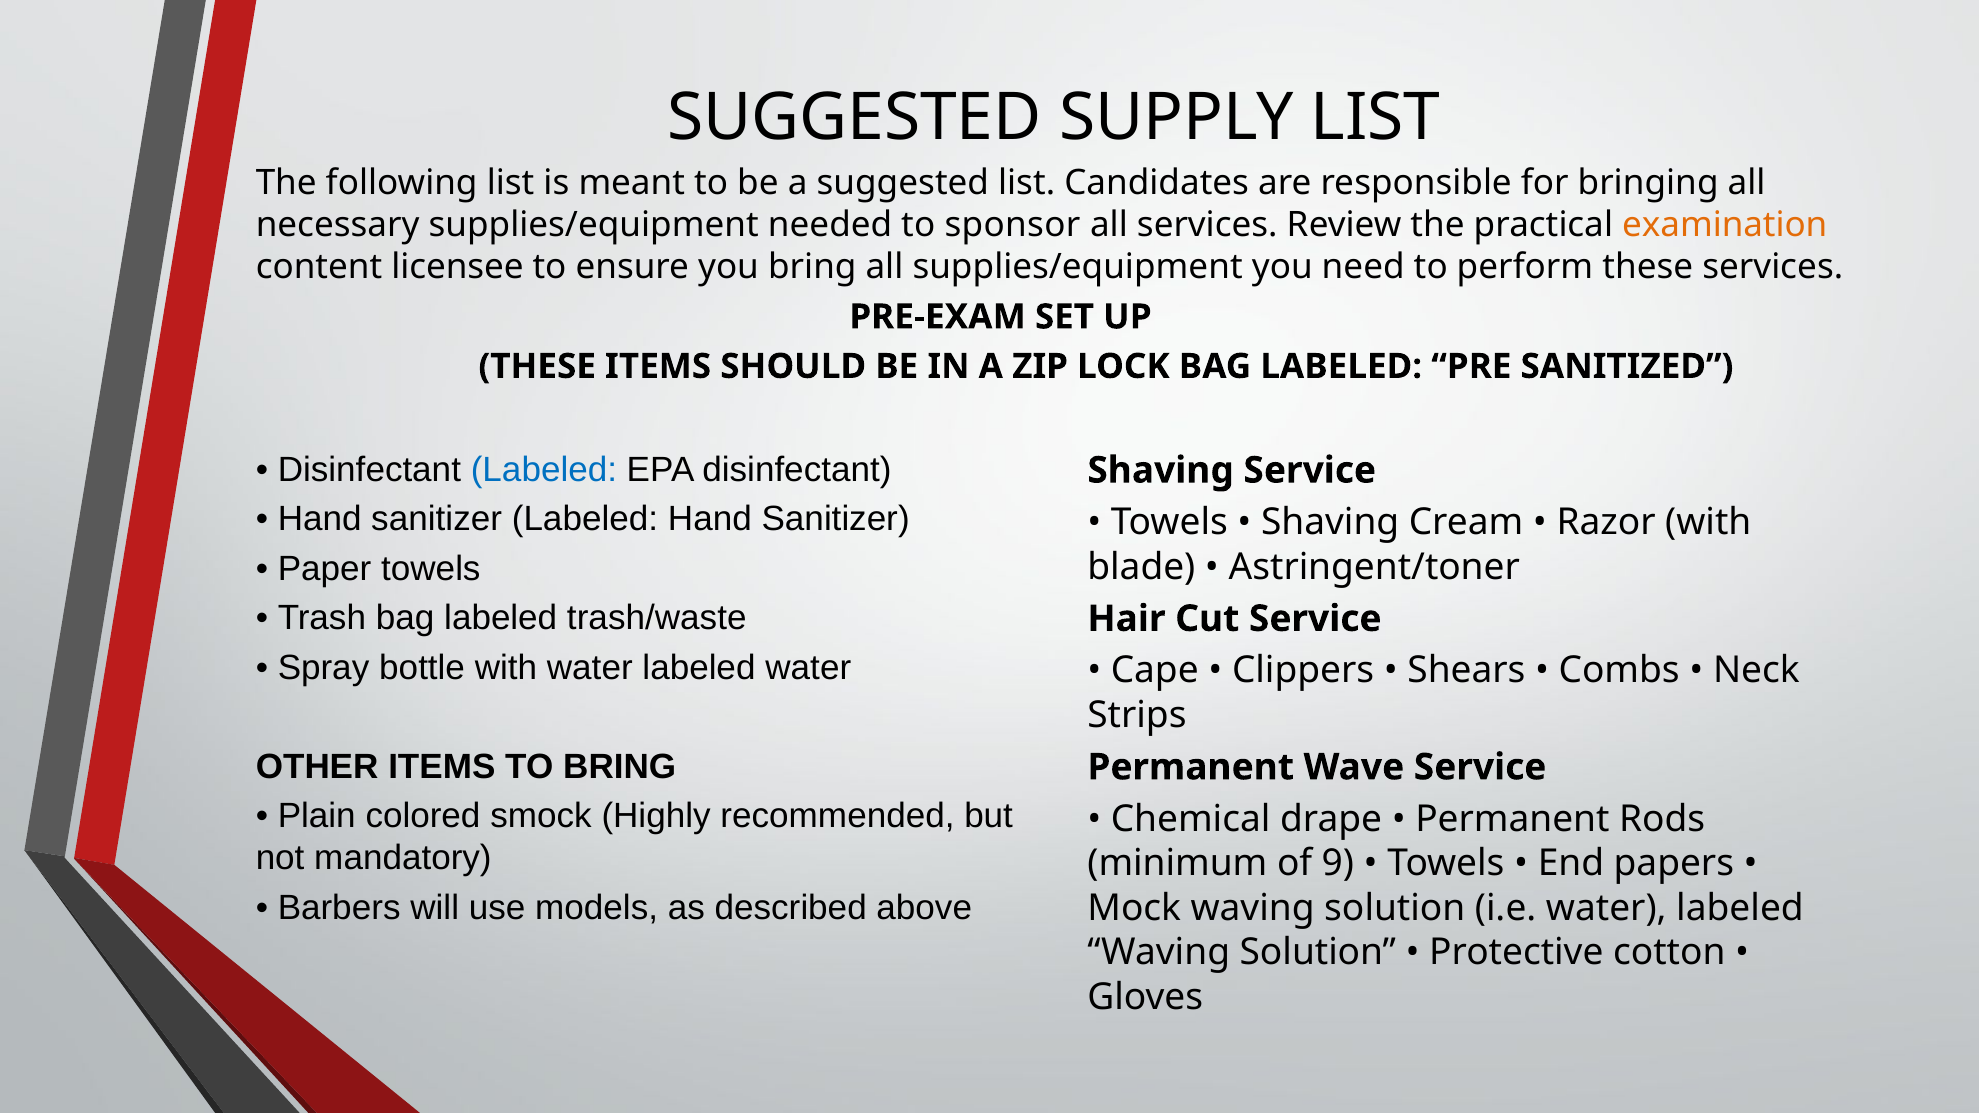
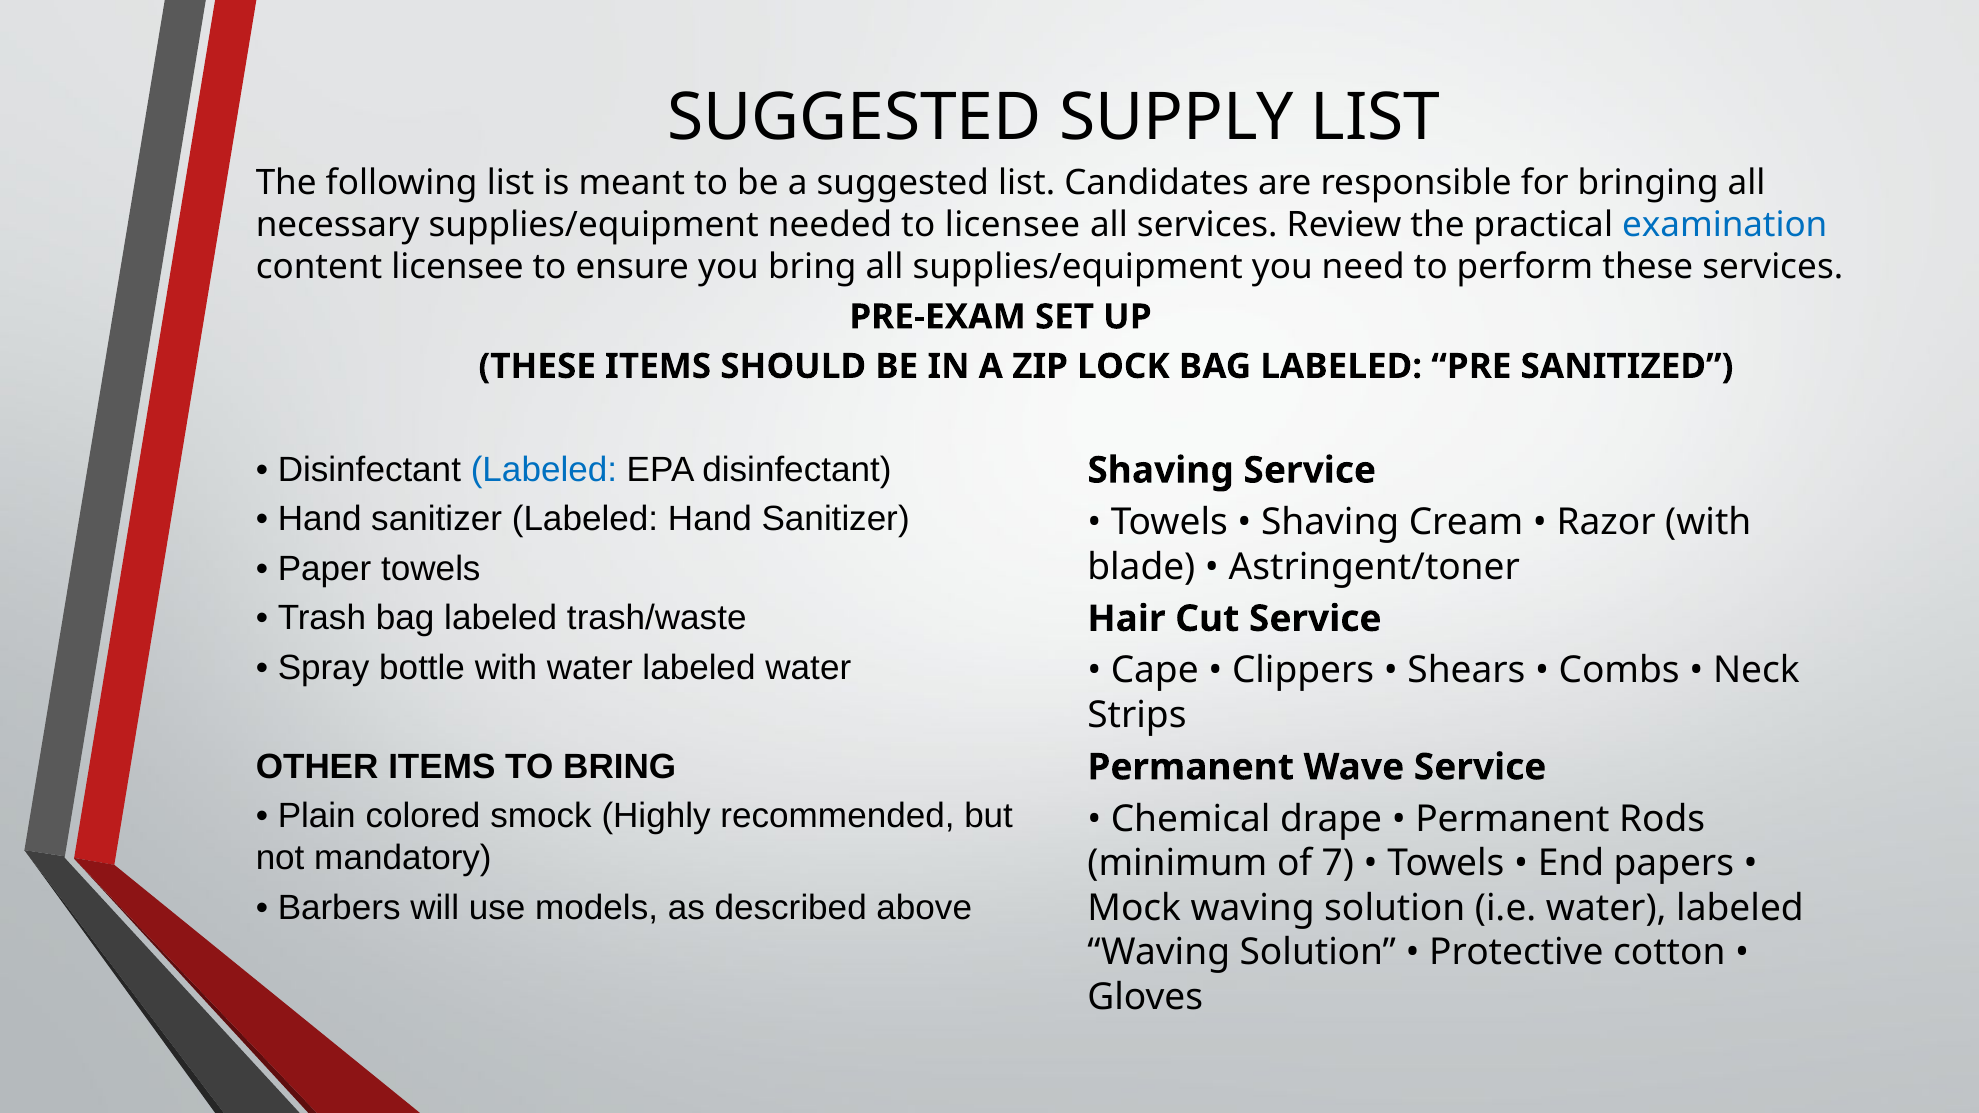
to sponsor: sponsor -> licensee (1012, 225)
examination colour: orange -> blue (1725, 225)
9: 9 -> 7 (1338, 864)
